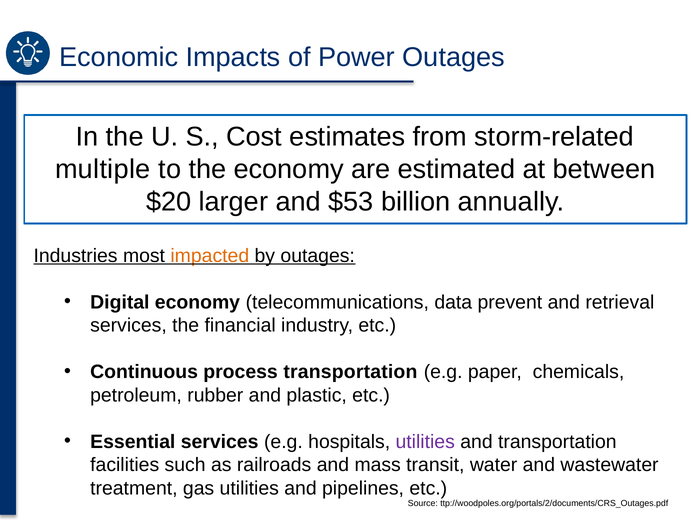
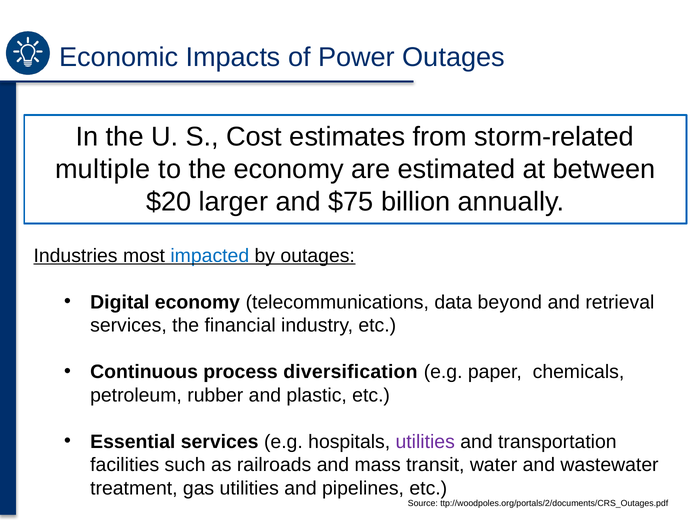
$53: $53 -> $75 (351, 202)
impacted colour: orange -> blue (210, 256)
prevent: prevent -> beyond (510, 302)
process transportation: transportation -> diversification (350, 372)
